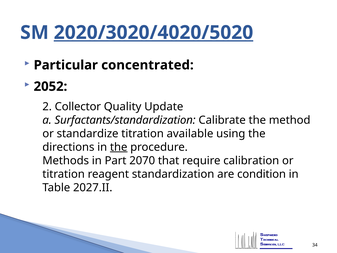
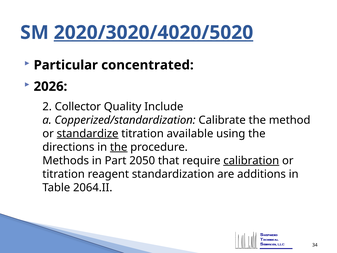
2052: 2052 -> 2026 (50, 86)
Update: Update -> Include (164, 107)
Surfactants/standardization: Surfactants/standardization -> Copperized/standardization (125, 120)
standardize underline: none -> present (88, 133)
2070: 2070 -> 2050 (142, 160)
calibration underline: none -> present (251, 160)
condition: condition -> additions (261, 174)
2027.II: 2027.II -> 2064.II (93, 187)
